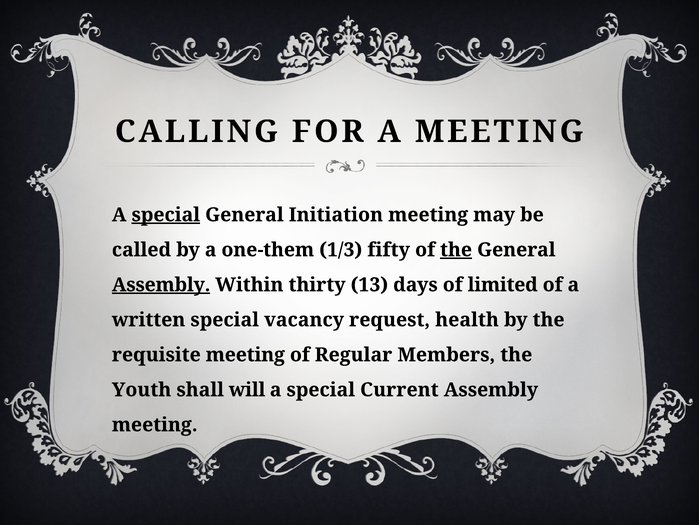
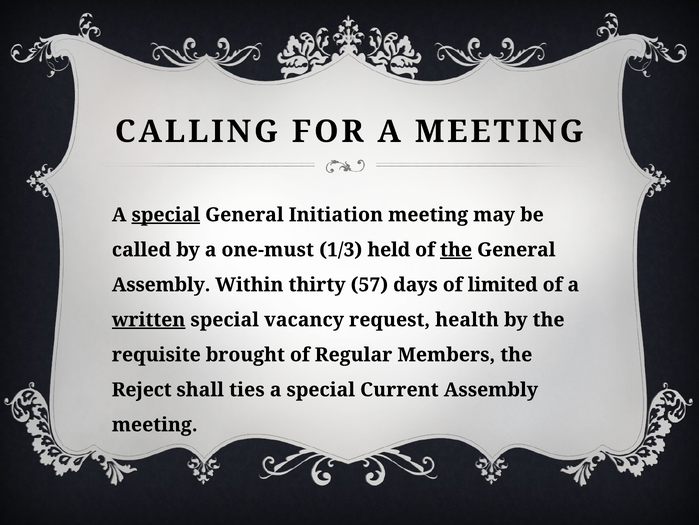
one-them: one-them -> one-must (268, 249)
fifty: fifty -> held (389, 249)
Assembly underline: present -> none (161, 284)
13: 13 -> 57 (369, 284)
written underline: none -> present (149, 319)
requisite meeting: meeting -> brought (245, 354)
Youth: Youth -> Reject (142, 389)
will: will -> ties (247, 389)
